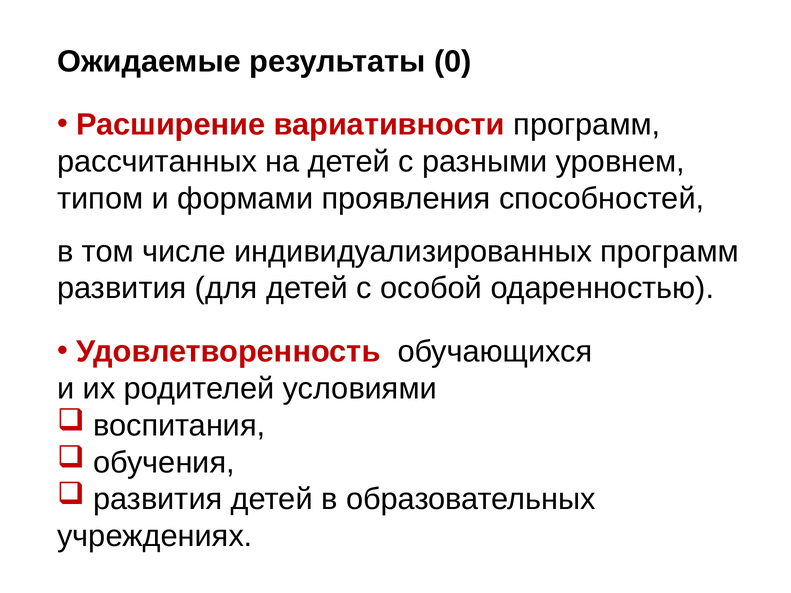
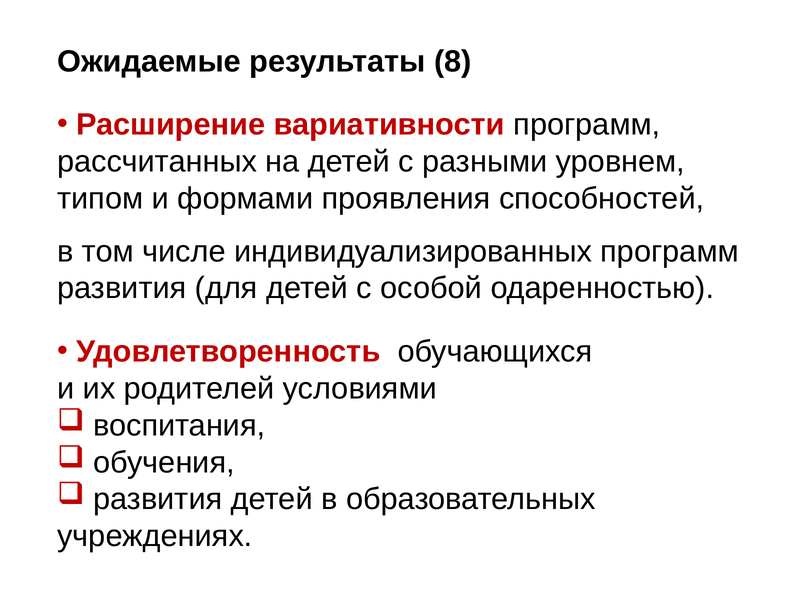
0: 0 -> 8 (453, 62)
